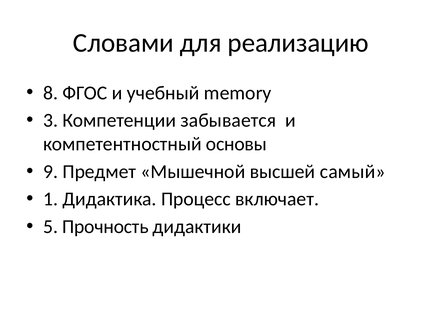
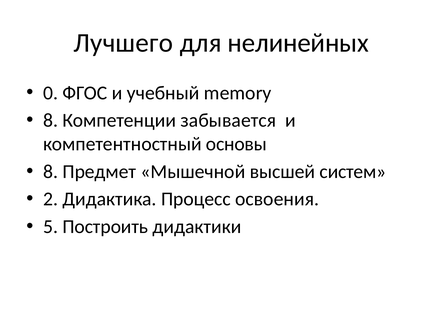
Словами: Словами -> Лучшего (123, 43)
реализацию: реализацию -> нелинейных (298, 43)
8: 8 -> 0 (51, 93)
3: 3 -> 8 (51, 120)
9: 9 -> 8 (51, 171)
самый: самый -> систем (353, 171)
1: 1 -> 2 (51, 199)
включает: включает -> освоения (277, 199)
Прочность: Прочность -> Построить (105, 226)
